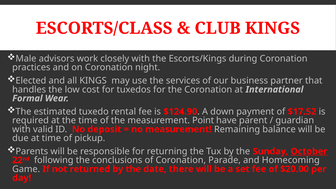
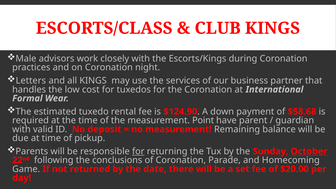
Elected: Elected -> Letters (31, 81)
$17.52: $17.52 -> $58.68 (302, 112)
for underline: none -> present (138, 151)
